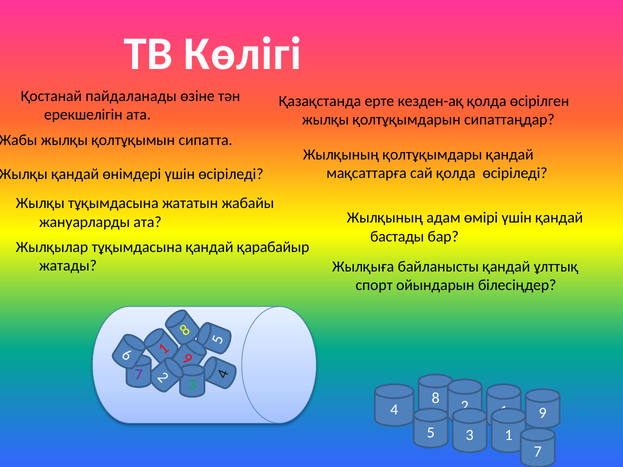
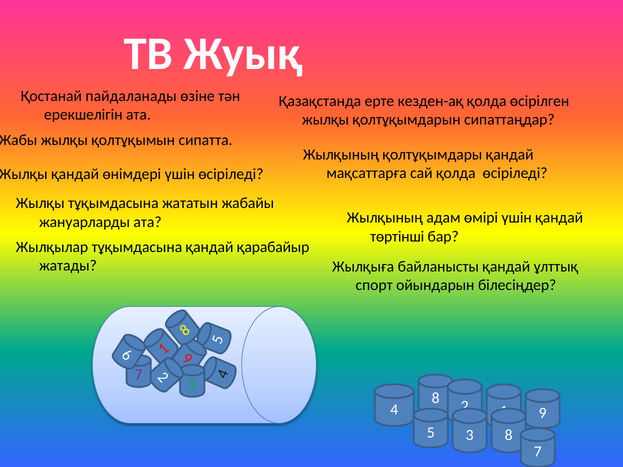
Көлігі: Көлігі -> Жуық (243, 54)
бастады: бастады -> төртінші (397, 237)
3 1: 1 -> 8 (509, 435)
